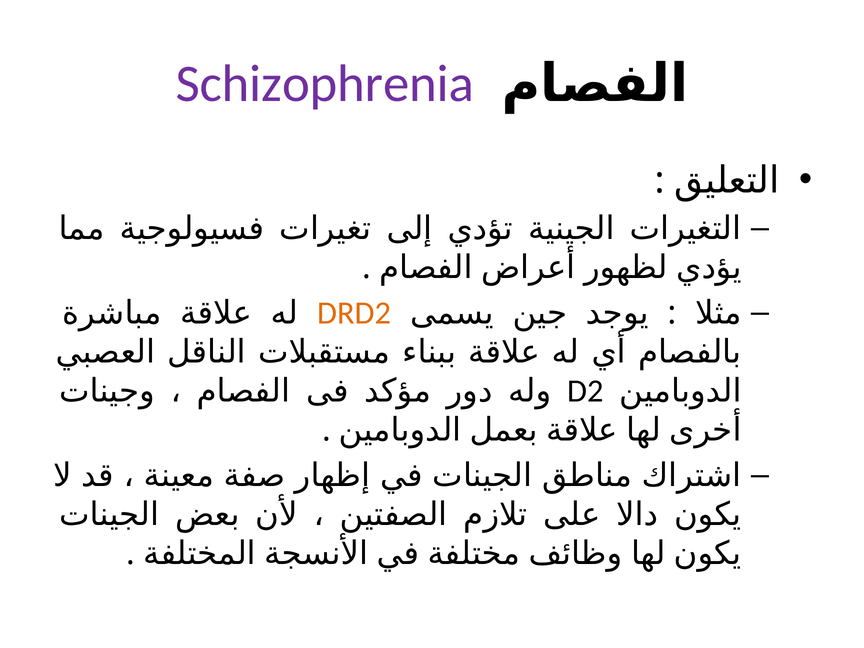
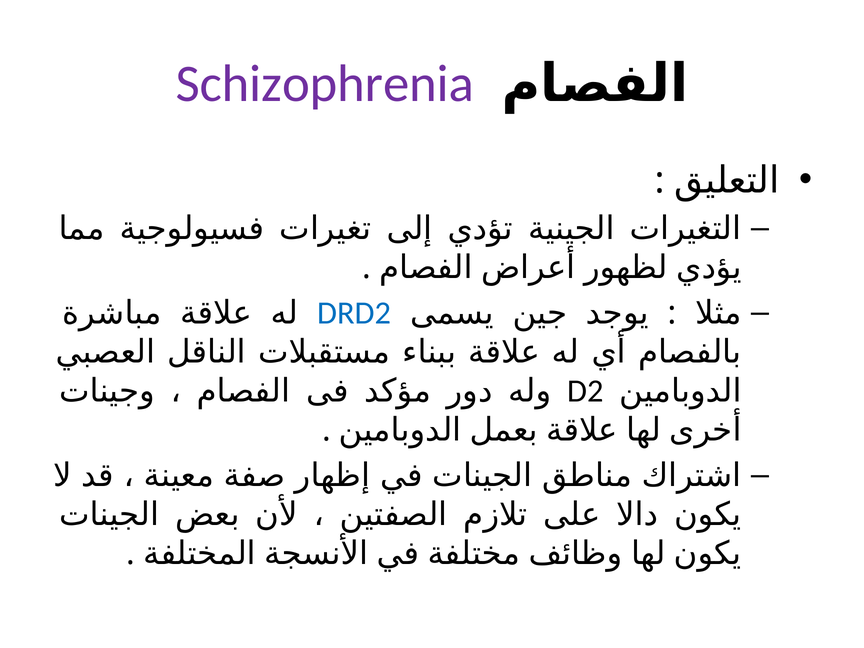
DRD2 colour: orange -> blue (354, 313)
